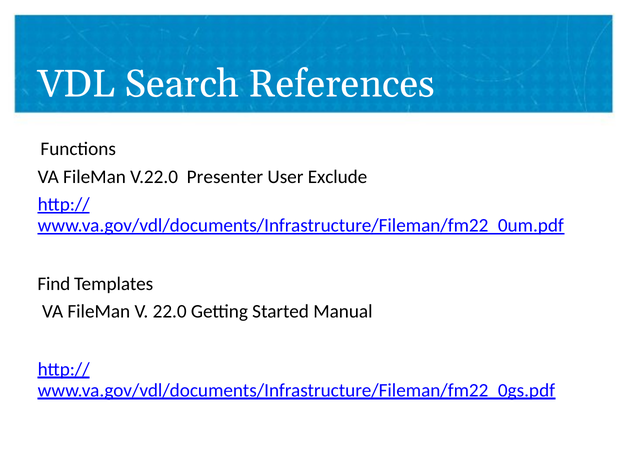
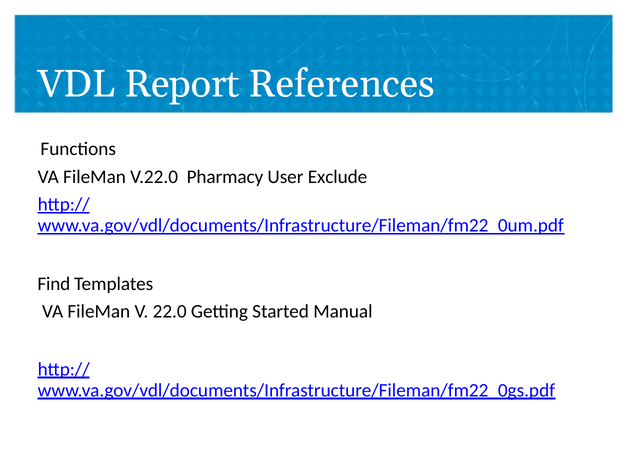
Search: Search -> Report (182, 84)
Presenter: Presenter -> Pharmacy (225, 177)
